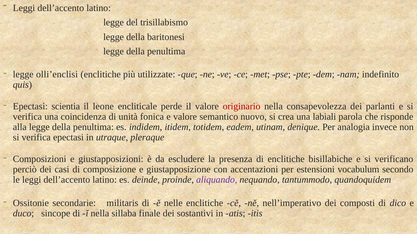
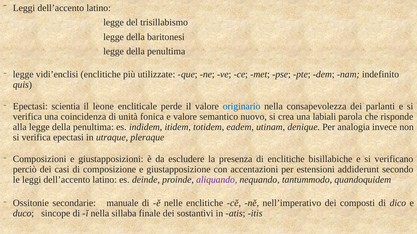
olli’enclisi: olli’enclisi -> vidi’enclisi (57, 75)
originario colour: red -> blue (242, 107)
vocabulum: vocabulum -> addiderunt (358, 170)
militaris: militaris -> manuale (123, 204)
